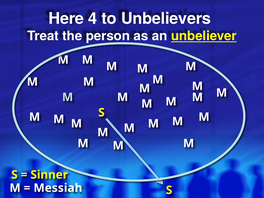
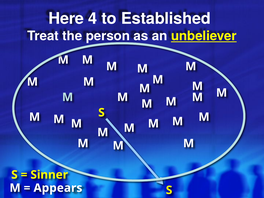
Unbelievers: Unbelievers -> Established (166, 19)
Messiah: Messiah -> Appears (58, 188)
